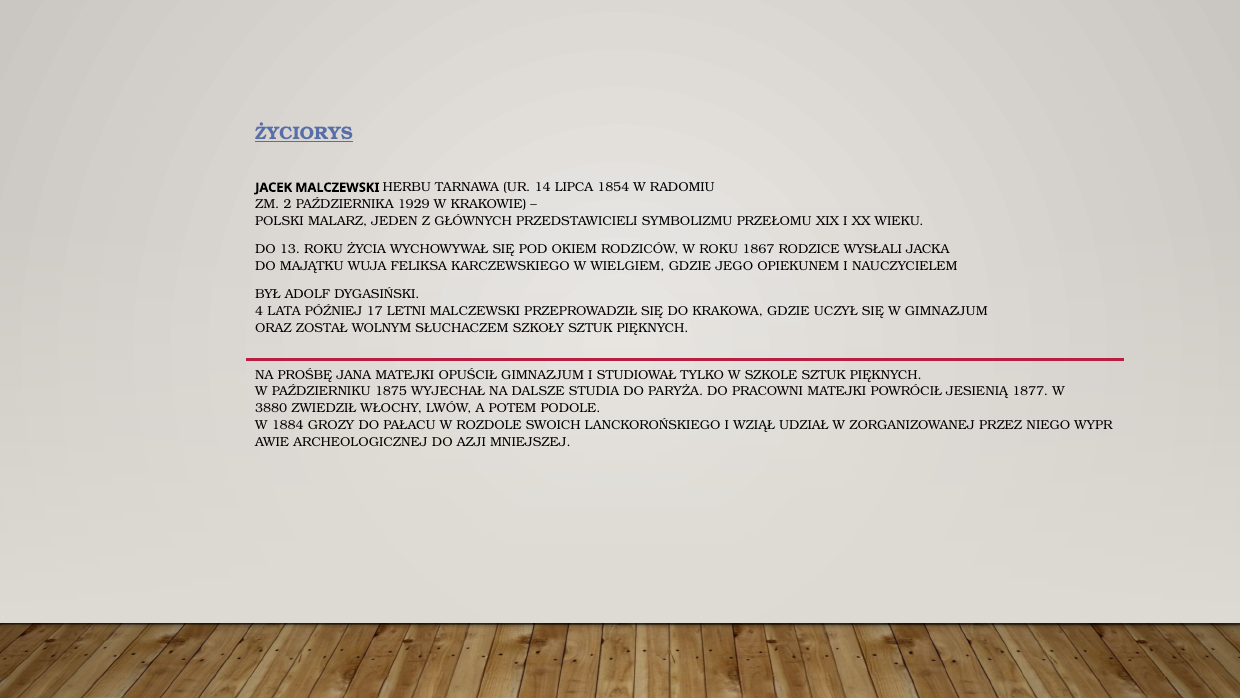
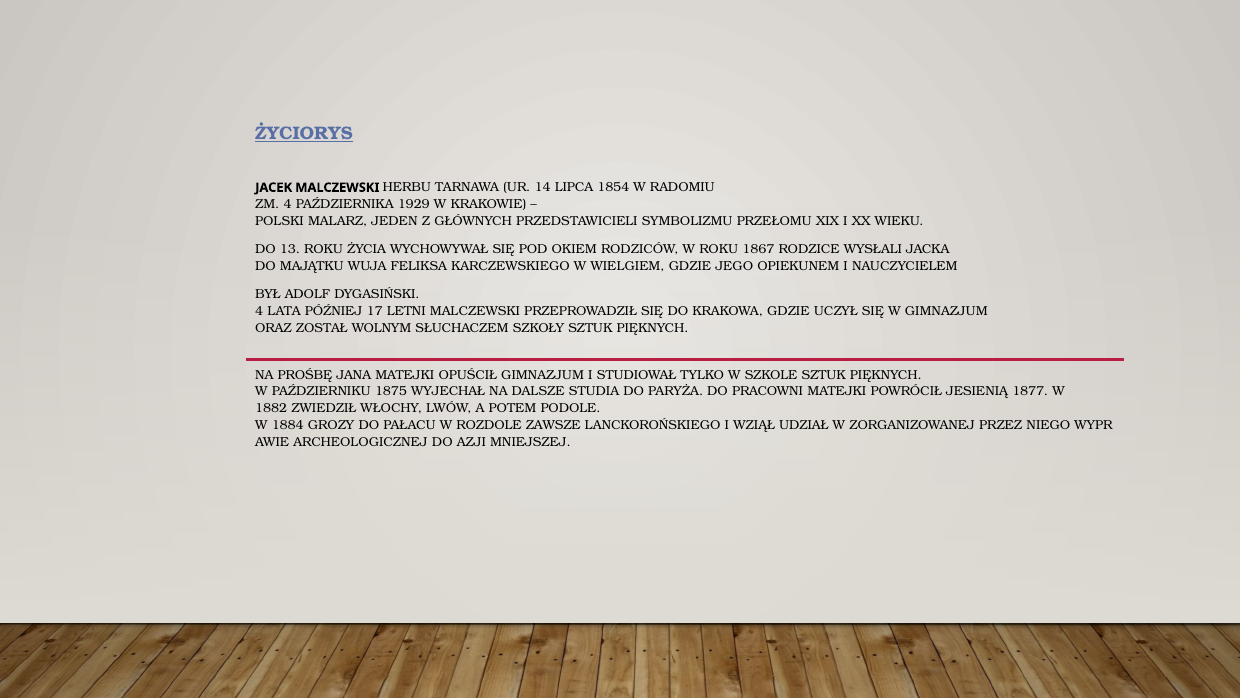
ZM 2: 2 -> 4 (288, 204)
3880: 3880 -> 1882 (271, 408)
SWOICH: SWOICH -> ZAWSZE (553, 425)
